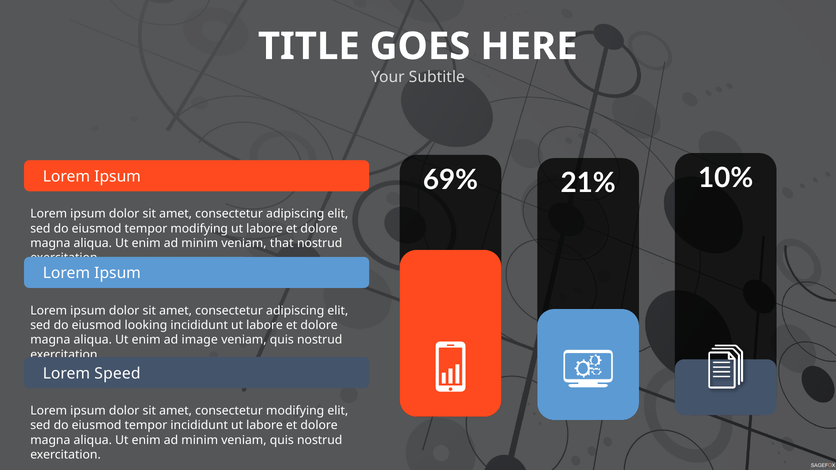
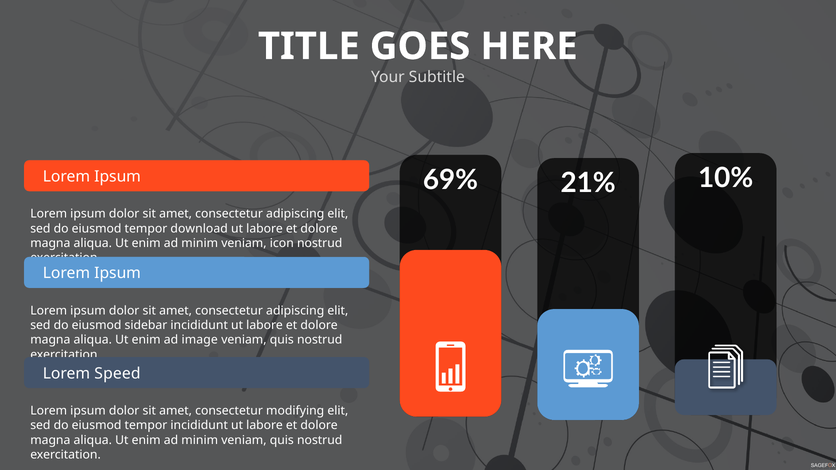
tempor modifying: modifying -> download (199, 229)
that: that -> icon (282, 243)
looking: looking -> sidebar (146, 325)
